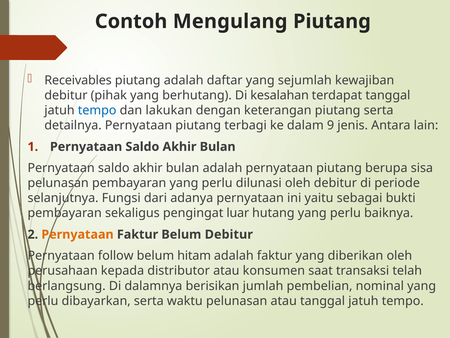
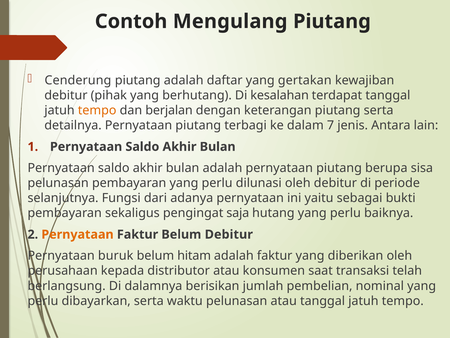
Receivables: Receivables -> Cenderung (78, 80)
sejumlah: sejumlah -> gertakan (305, 80)
tempo colour: blue -> orange (97, 110)
lakukan: lakukan -> berjalan (169, 110)
9: 9 -> 7 (331, 125)
luar: luar -> saja (238, 213)
follow: follow -> buruk (116, 255)
